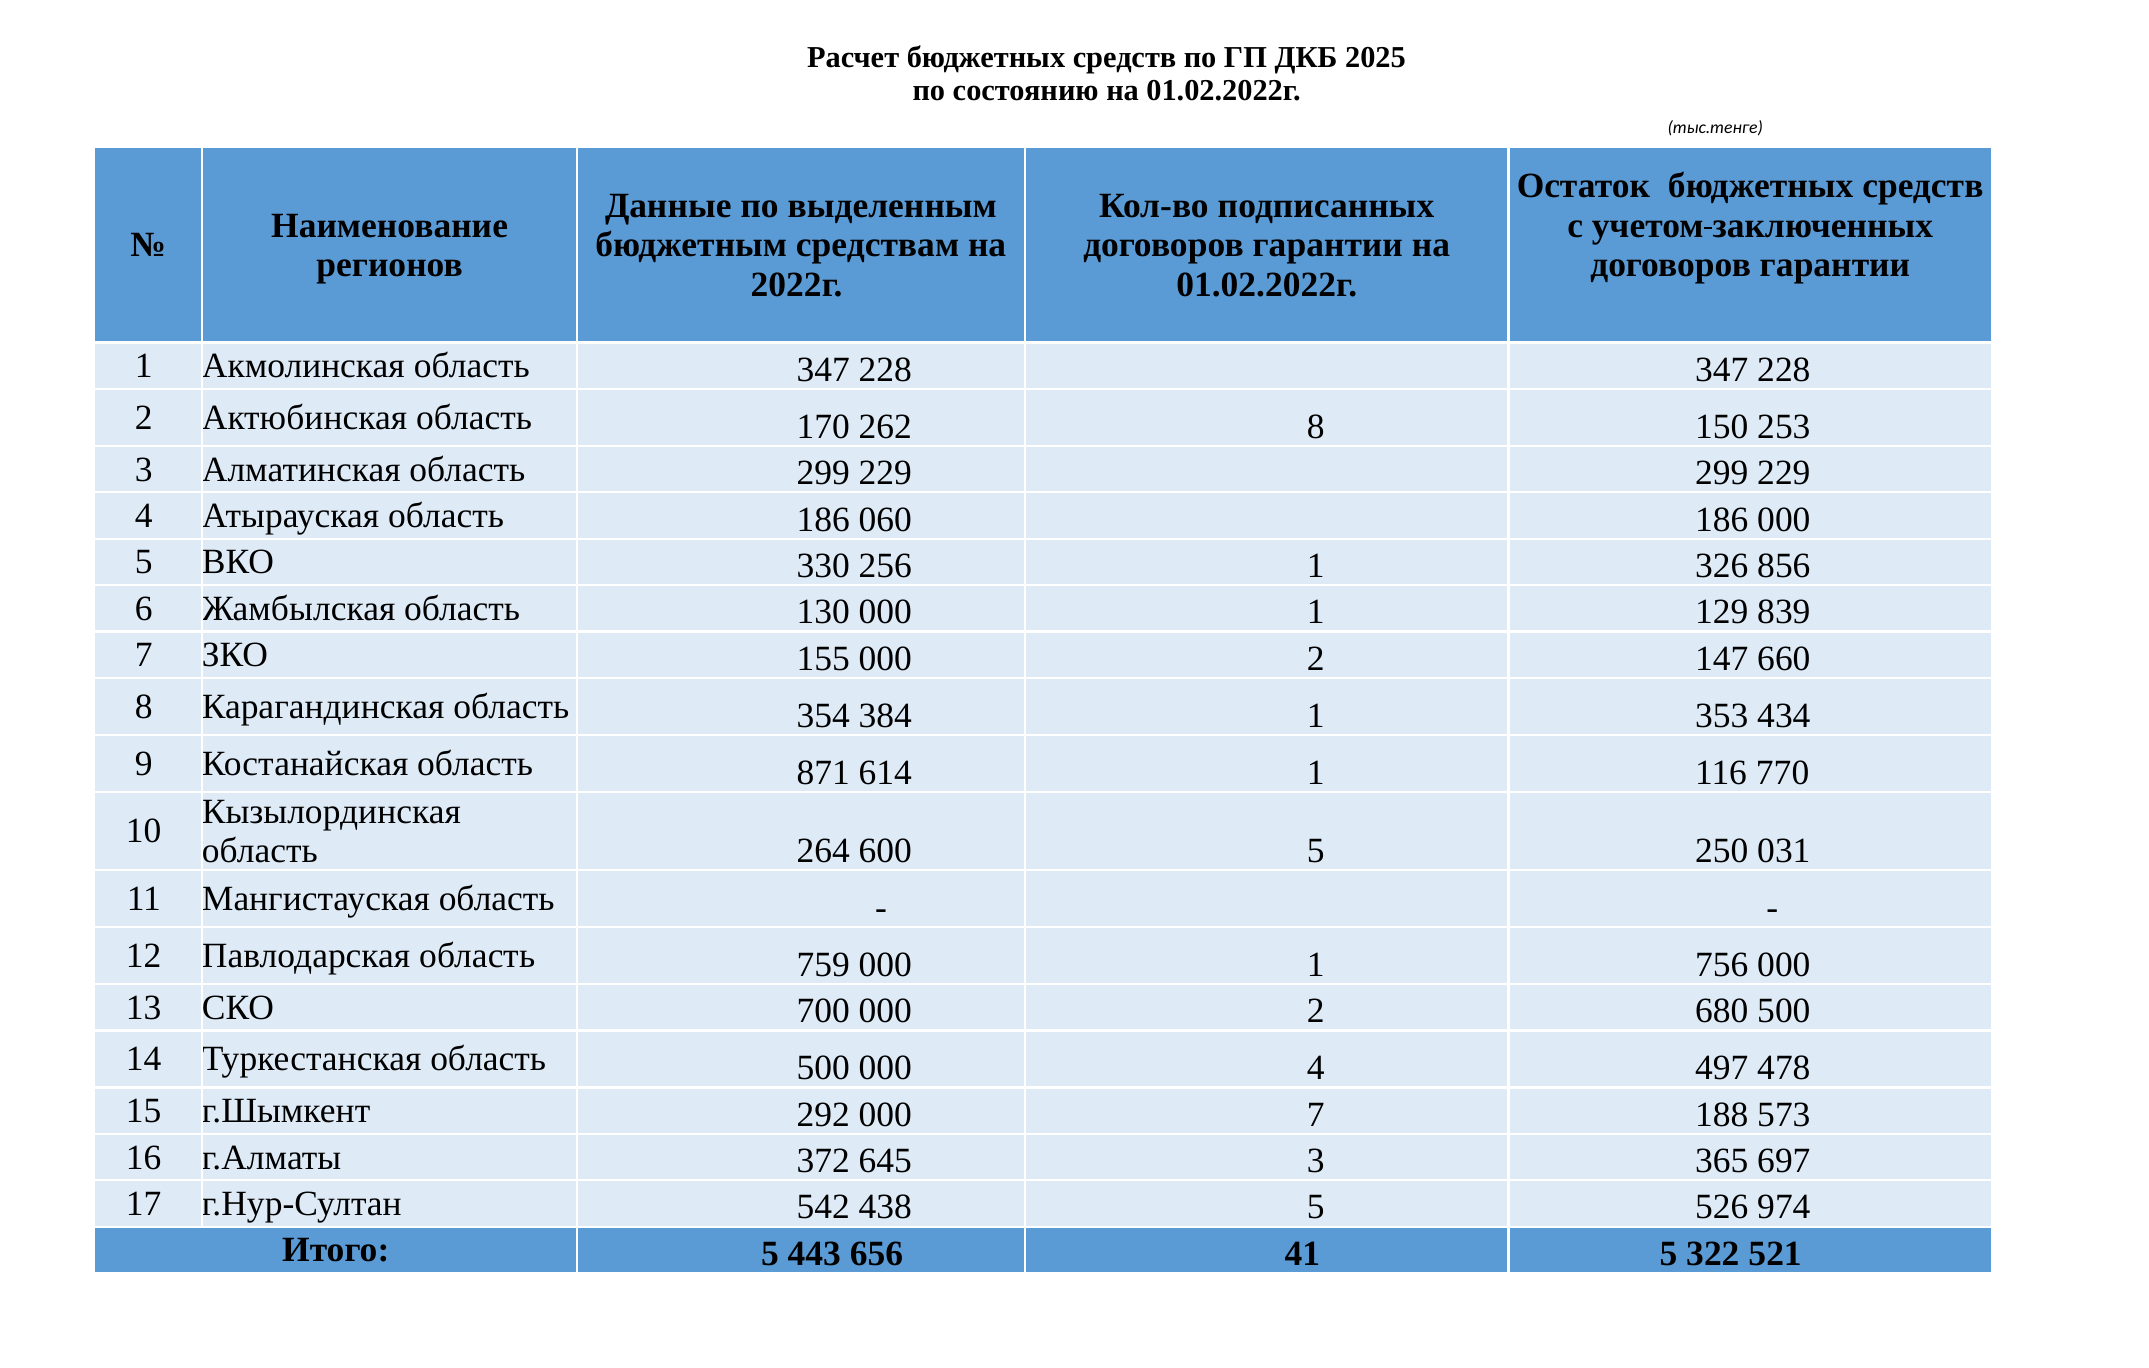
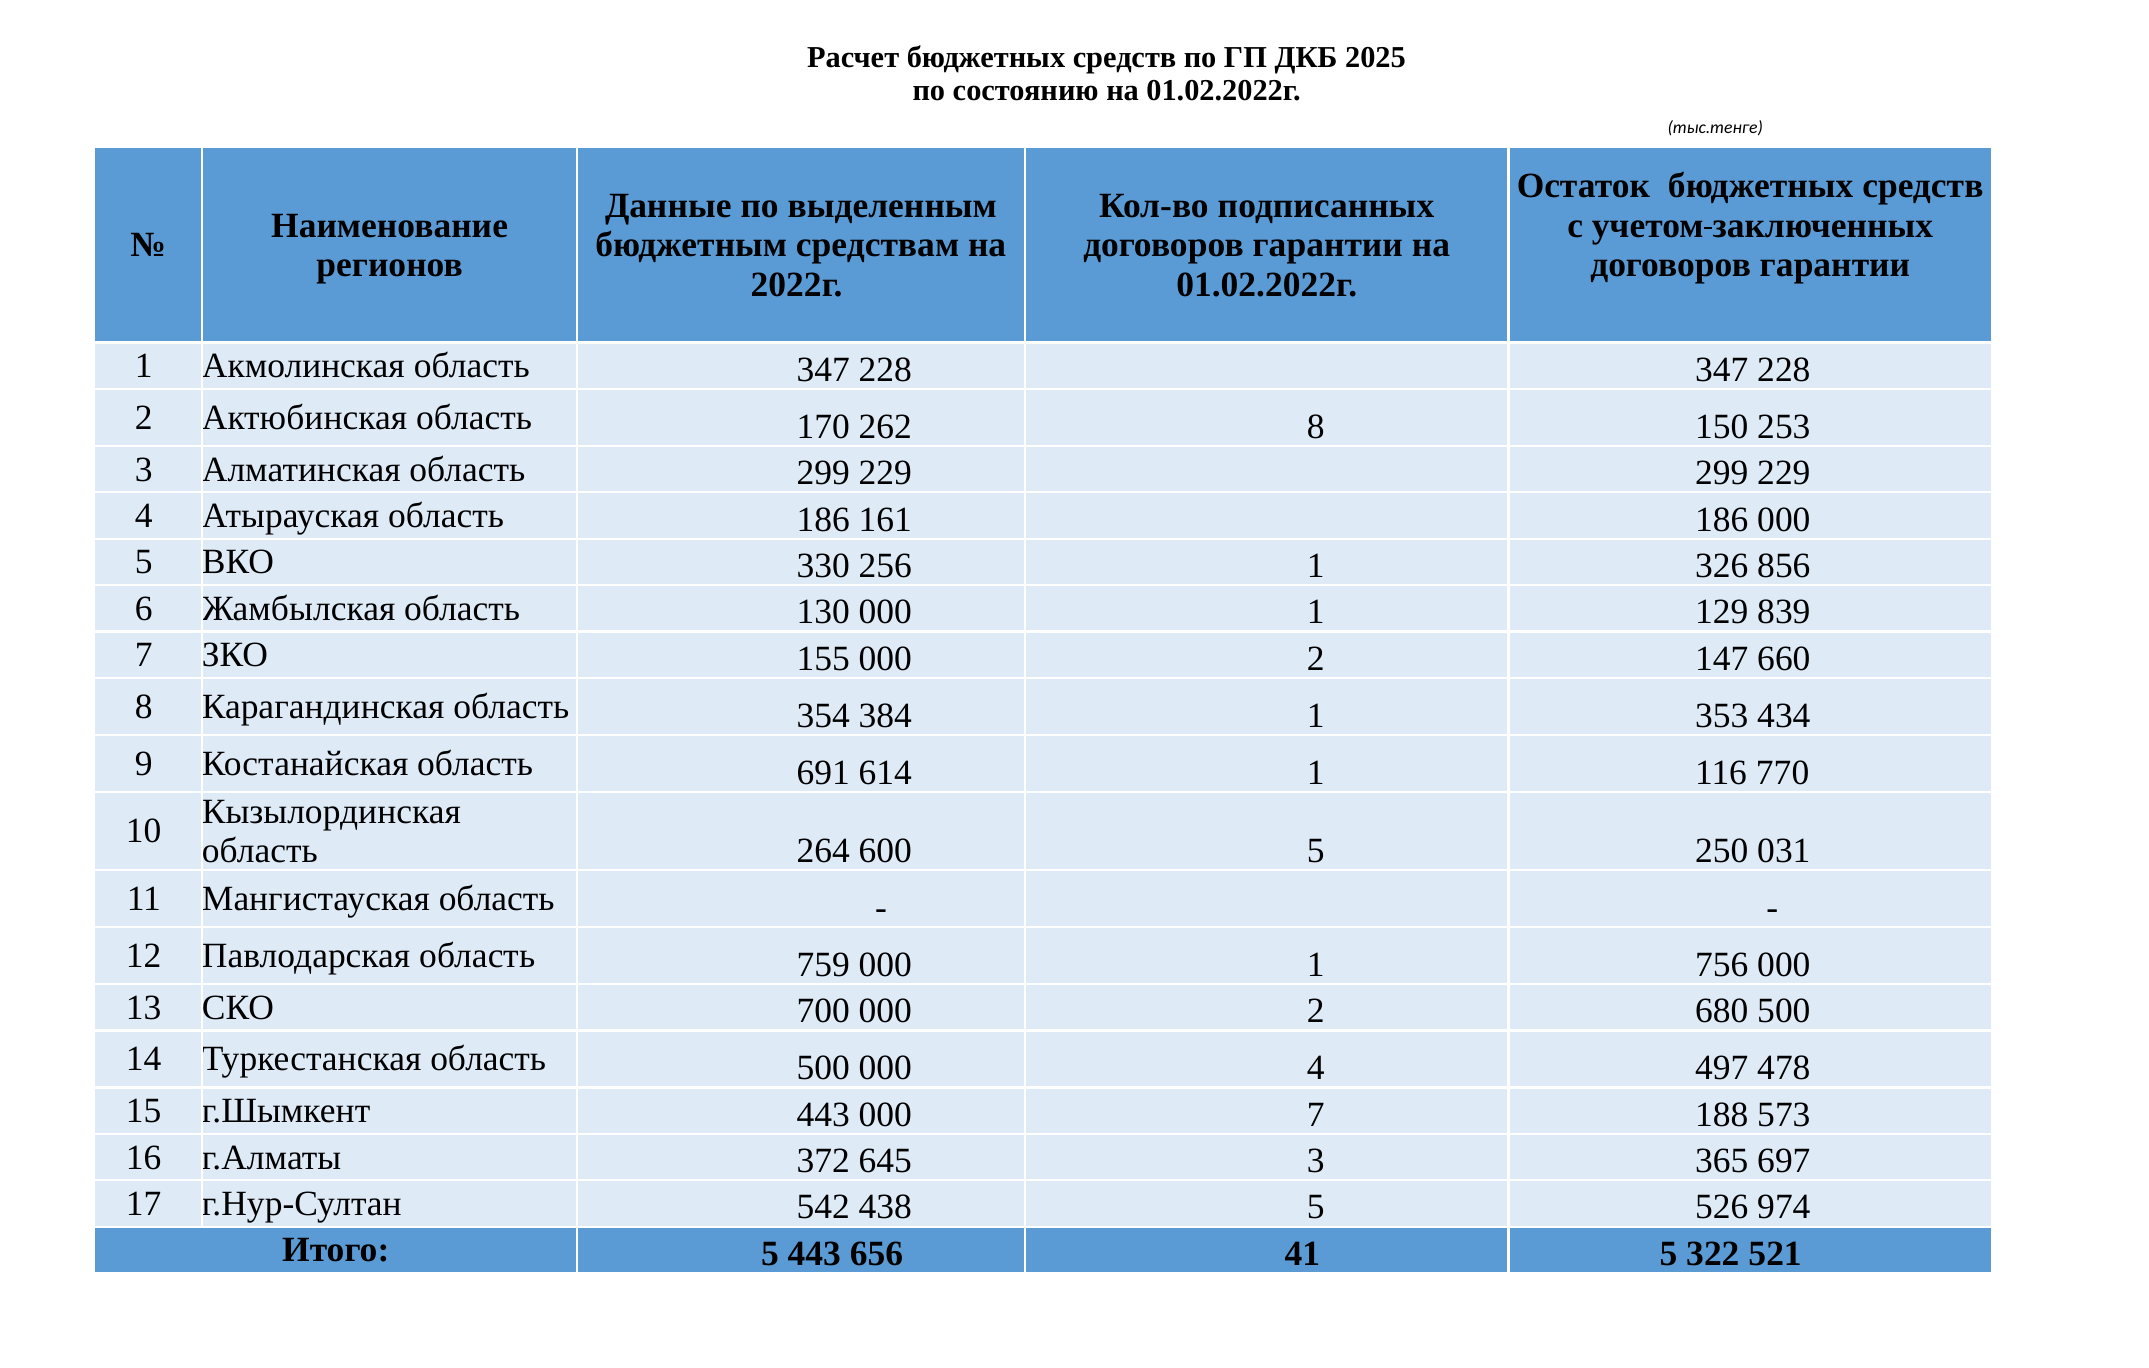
060: 060 -> 161 (885, 519)
871: 871 -> 691 (823, 773)
г.Шымкент 292: 292 -> 443 (823, 1115)
